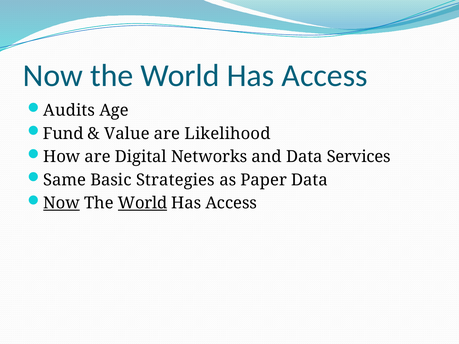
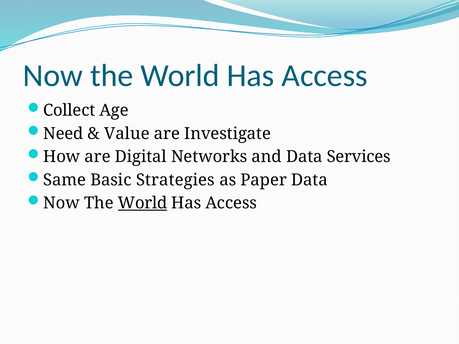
Audits: Audits -> Collect (69, 111)
Fund: Fund -> Need (63, 134)
Likelihood: Likelihood -> Investigate (228, 134)
Now underline: present -> none (61, 203)
